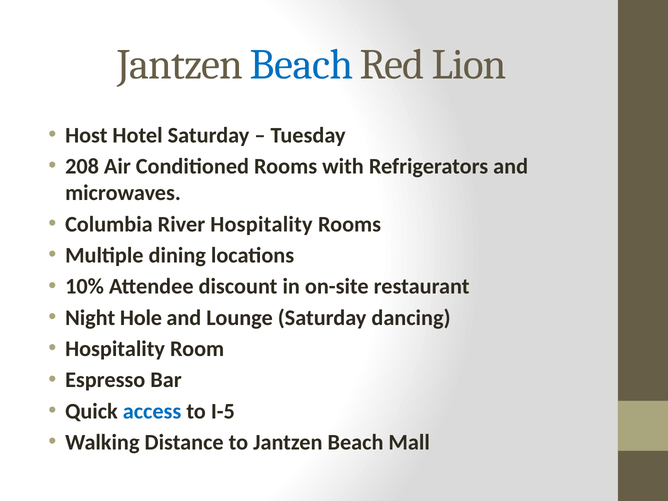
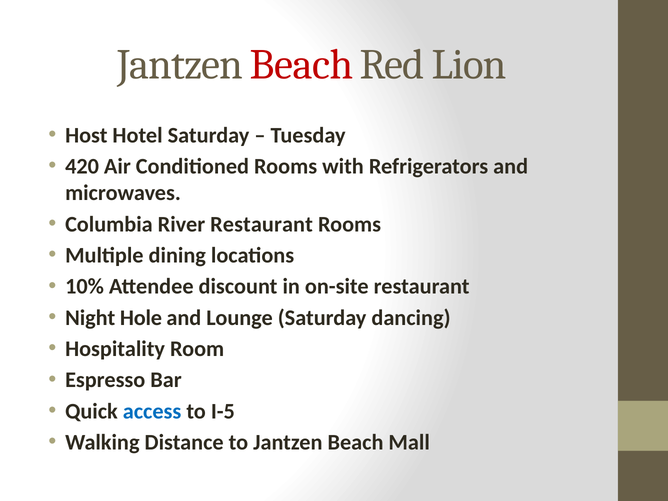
Beach colour: blue -> red (302, 65)
208: 208 -> 420 (82, 166)
River Hospitality: Hospitality -> Restaurant (262, 224)
